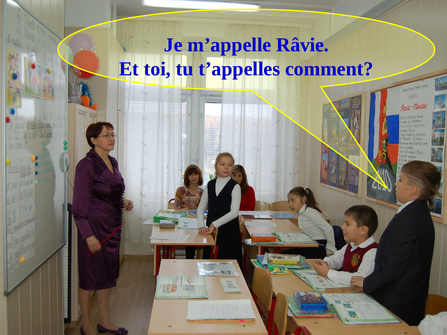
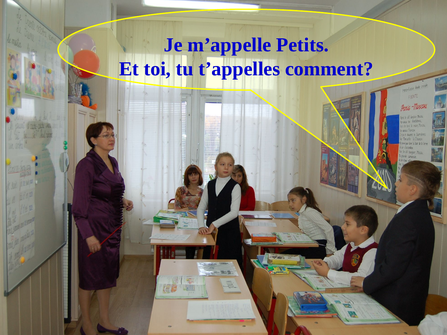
Râvie: Râvie -> Petits (303, 45)
